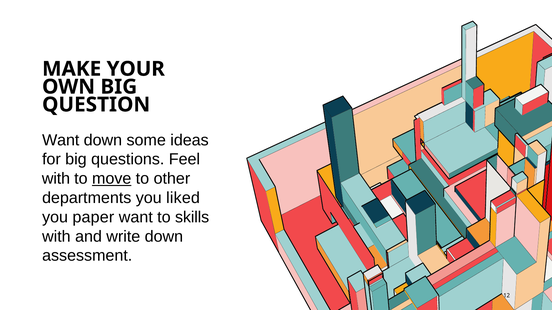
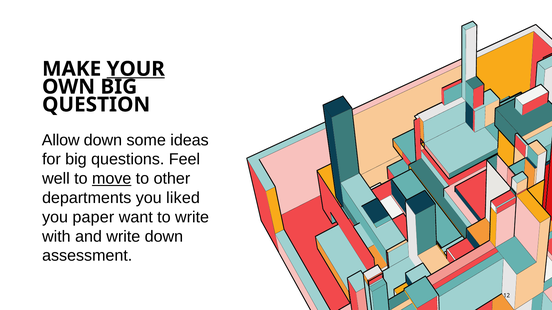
YOUR underline: none -> present (136, 69)
Want: Want -> Allow (61, 140)
with: with -> well (56, 179)
to skills: skills -> write (192, 217)
